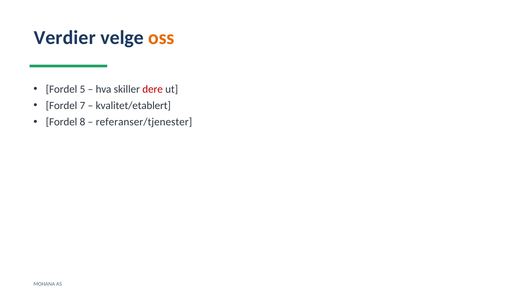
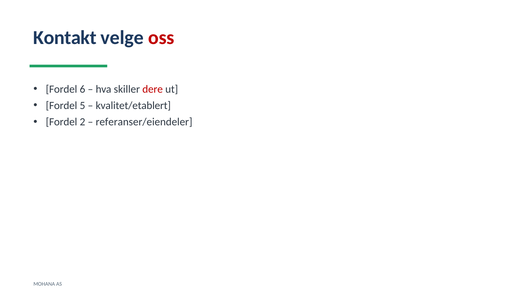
Verdier: Verdier -> Kontakt (65, 38)
oss colour: orange -> red (161, 38)
5: 5 -> 6 (82, 89)
7: 7 -> 5 (82, 106)
8: 8 -> 2 (82, 122)
referanser/tjenester: referanser/tjenester -> referanser/eiendeler (144, 122)
